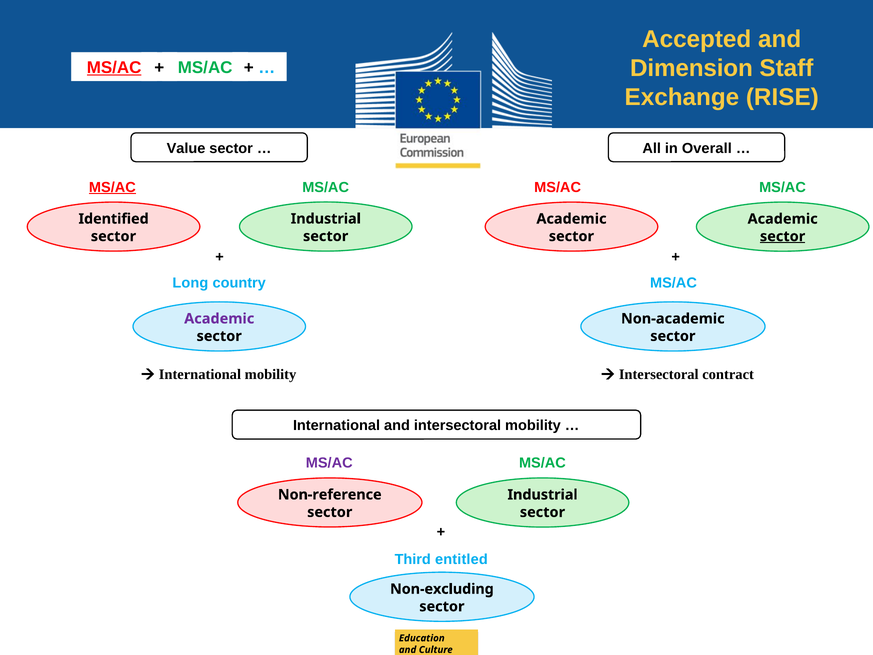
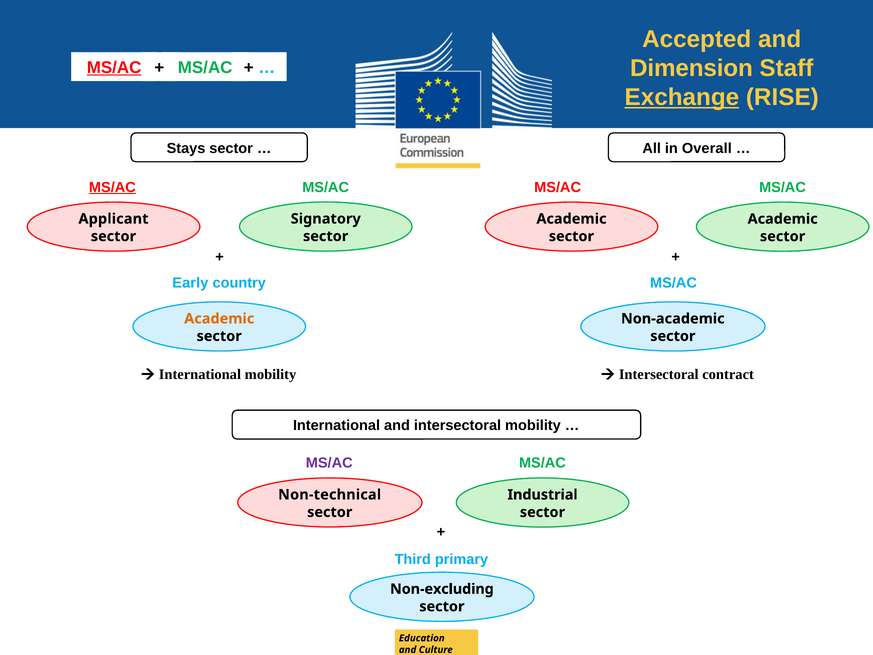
Exchange underline: none -> present (682, 97)
Value: Value -> Stays (186, 148)
Industrial: Industrial -> Signatory (326, 219)
Identified: Identified -> Applicant (113, 219)
sector underline: present -> none (783, 236)
Long: Long -> Early (190, 283)
Academic colour: purple -> orange (219, 319)
Non-reference: Non-reference -> Non-technical (330, 494)
entitled: entitled -> primary (462, 559)
